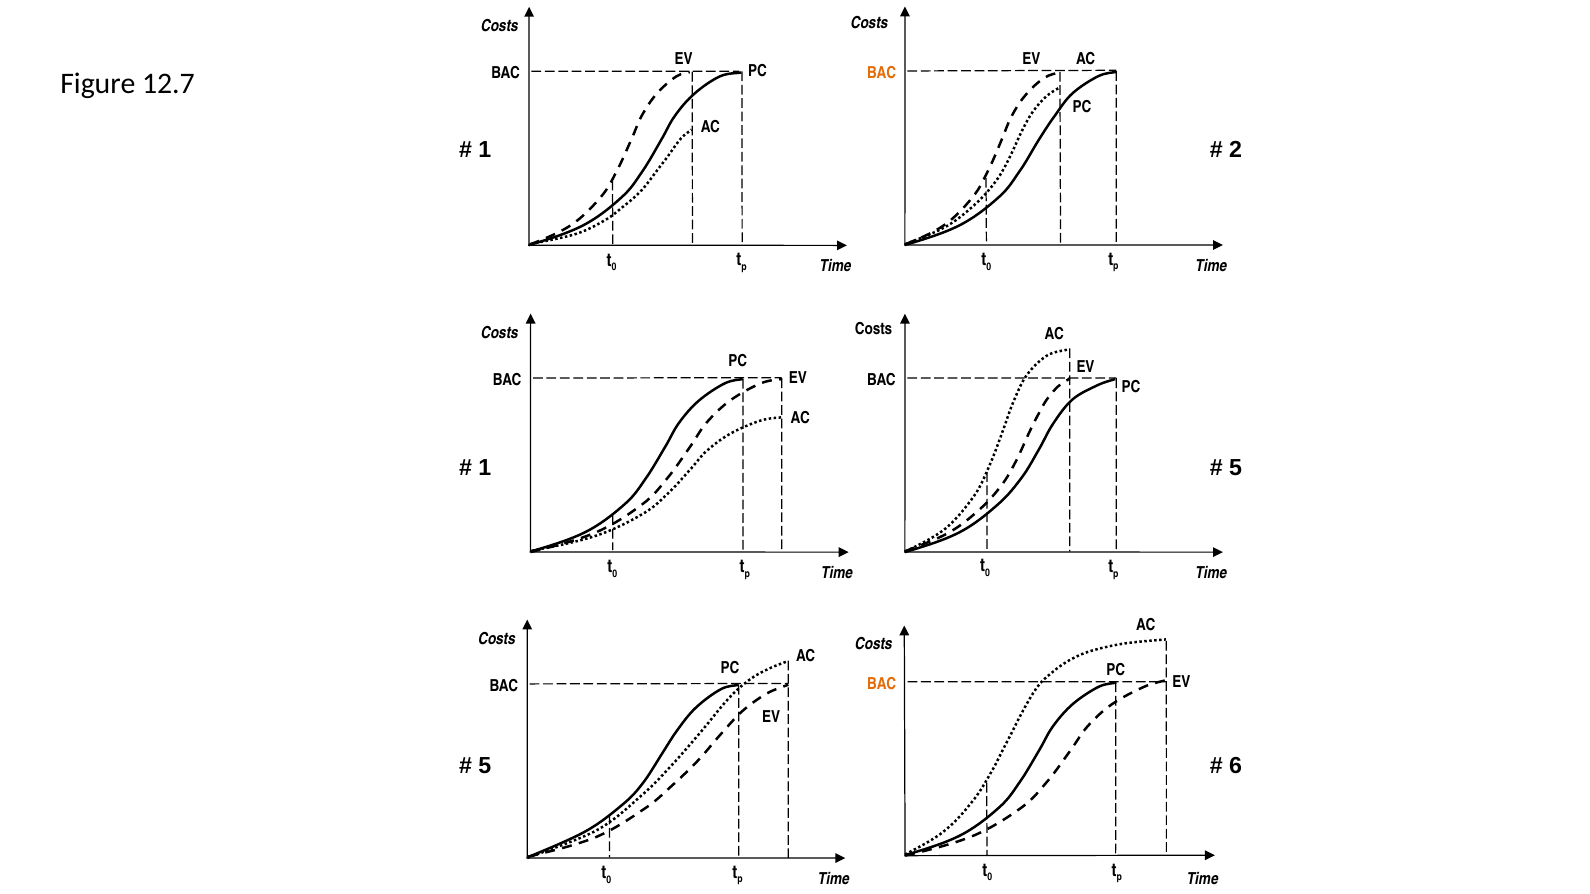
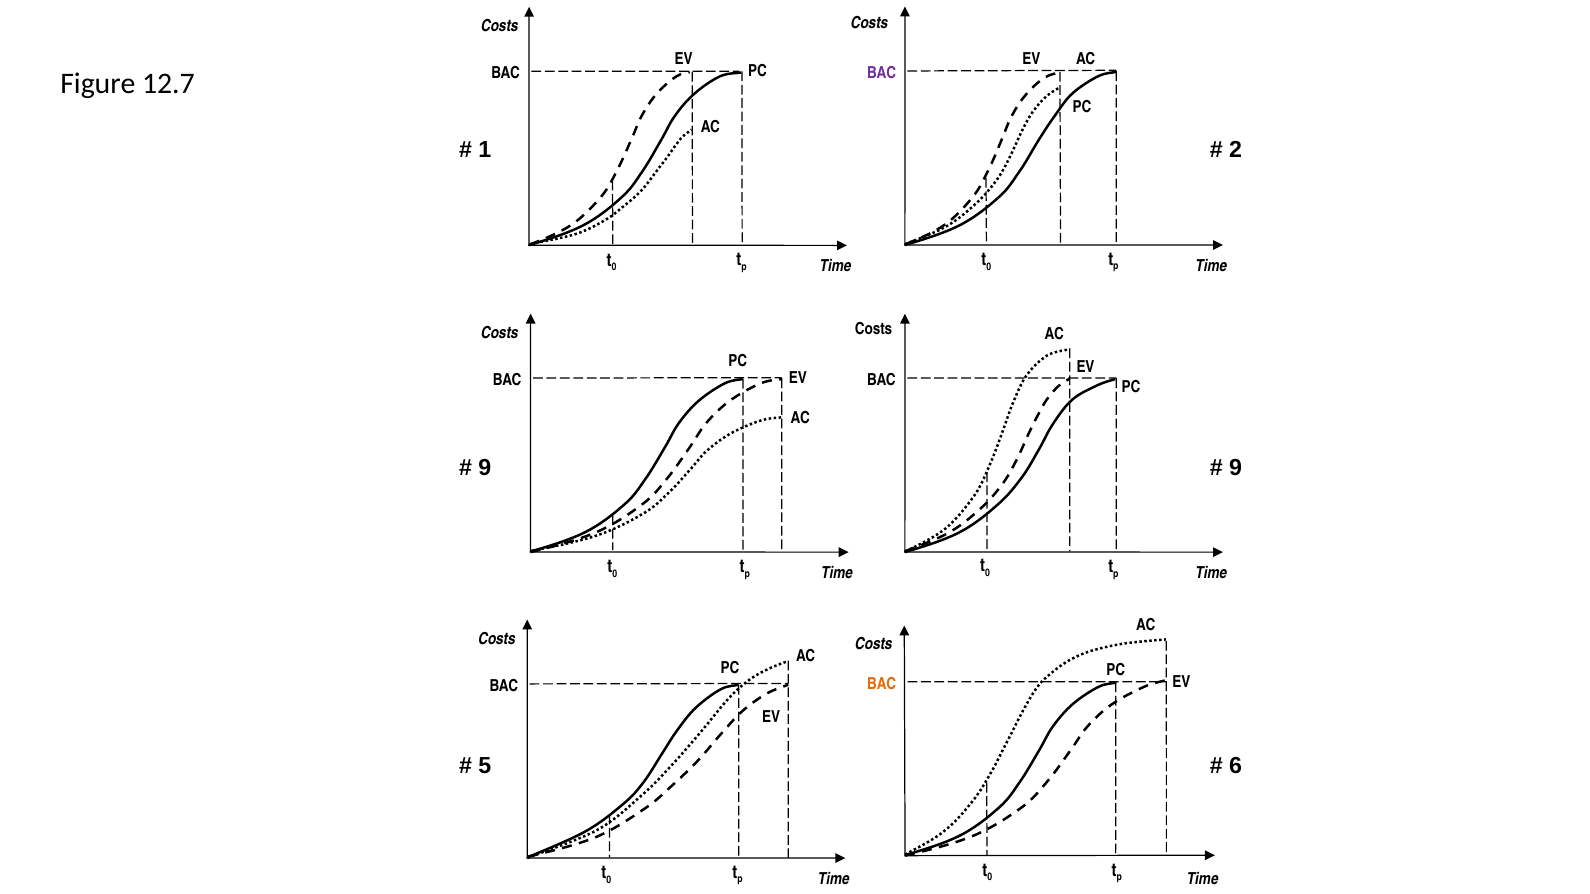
BAC colour: orange -> purple (882, 73)
1: 1 -> 9 (485, 468)
5: 5 -> 9 (1236, 468)
